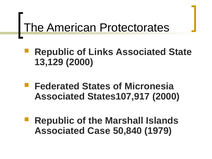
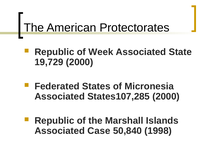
Links: Links -> Week (101, 52)
13,129: 13,129 -> 19,729 (49, 62)
States107,917: States107,917 -> States107,285 (119, 97)
1979: 1979 -> 1998 (158, 131)
